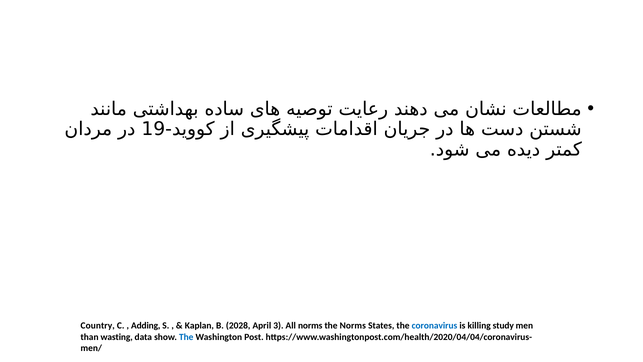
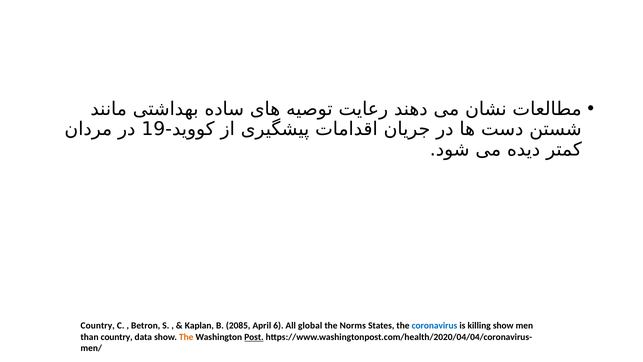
Adding: Adding -> Betron (146, 325)
2028: 2028 -> 2085 (238, 325)
3: 3 -> 6 (278, 325)
All norms: norms -> global (310, 325)
killing study: study -> show (503, 325)
than wasting: wasting -> country (117, 337)
The colour: blue -> orange (186, 337)
Post underline: none -> present (254, 337)
